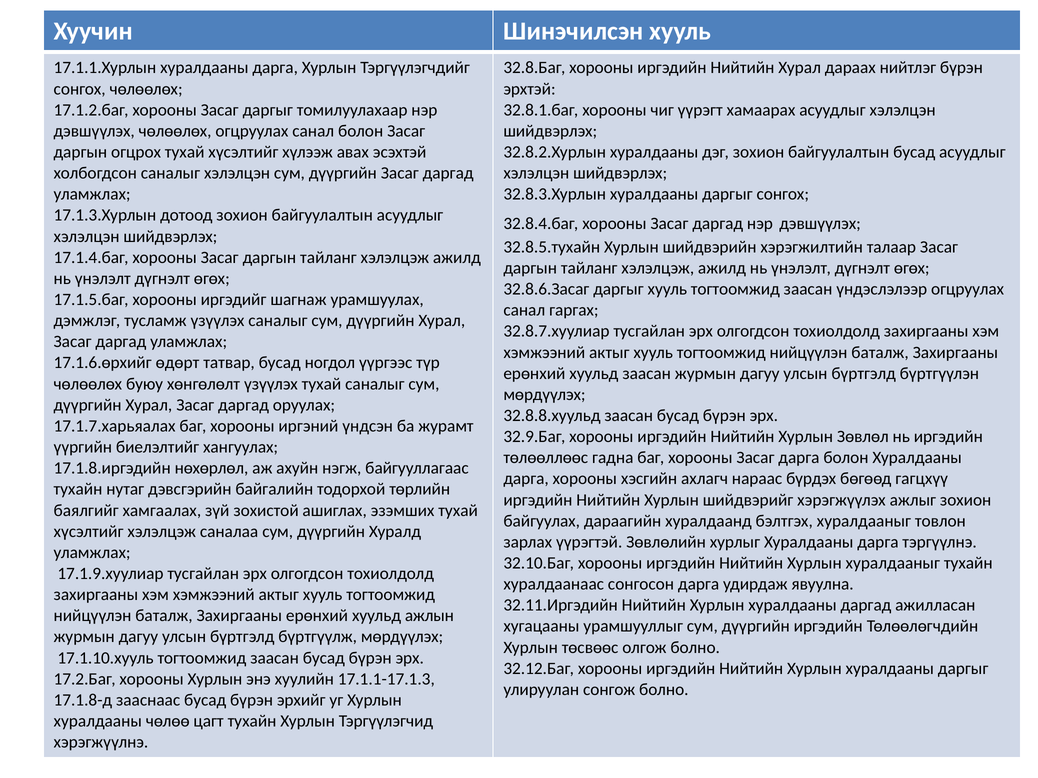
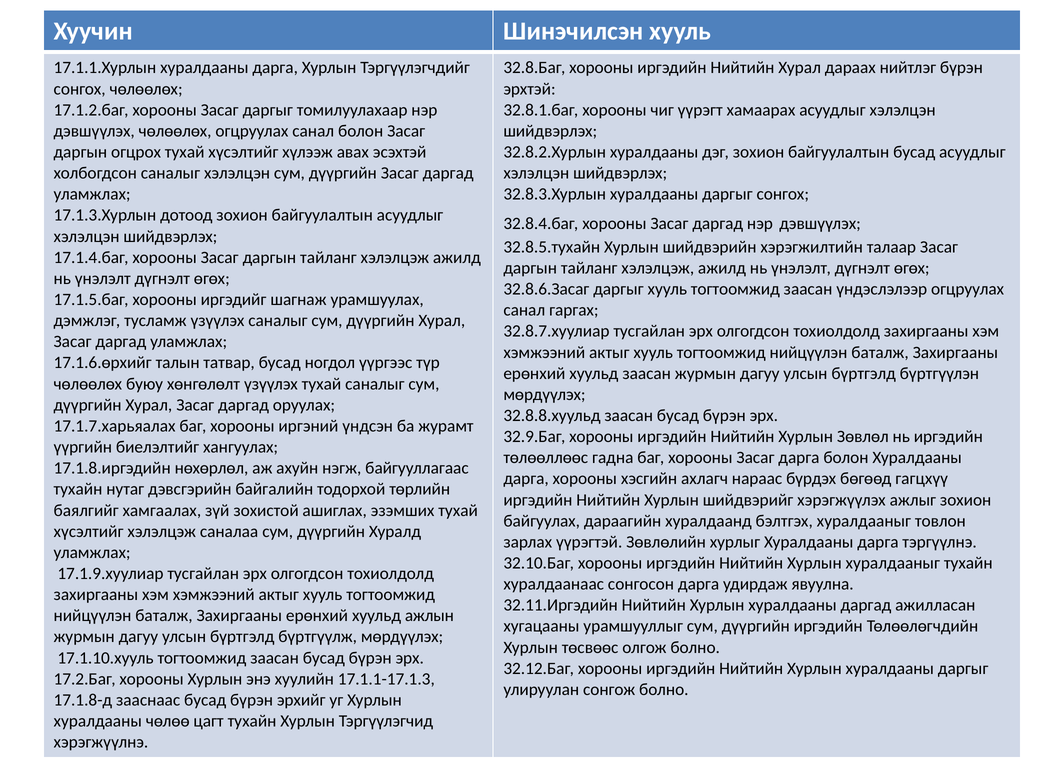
өдөрт: өдөрт -> талын (178, 363)
